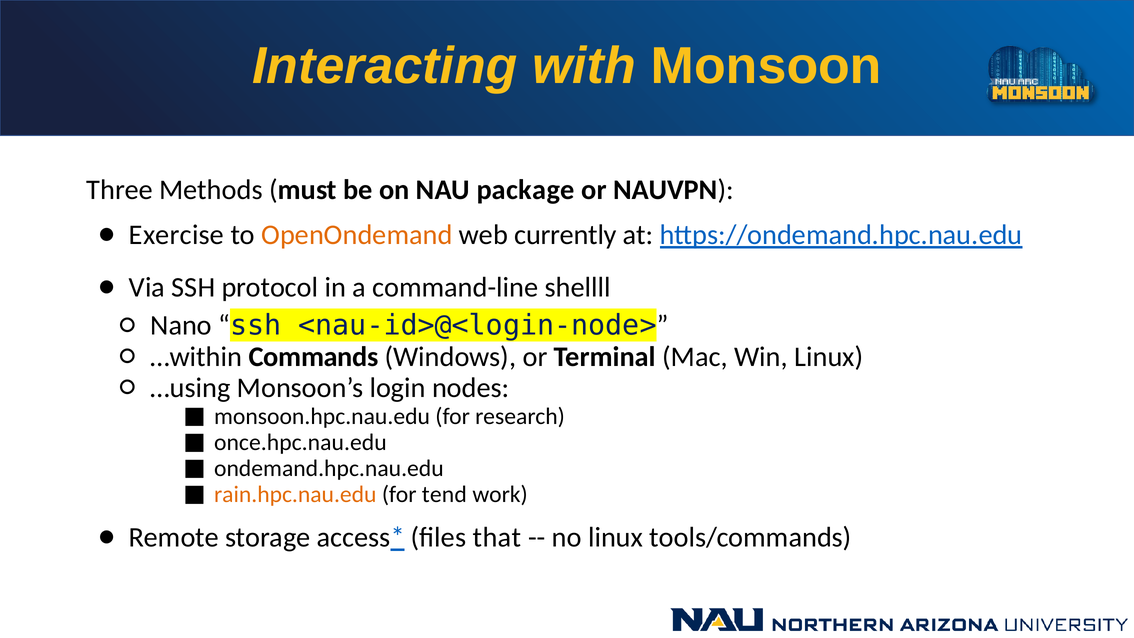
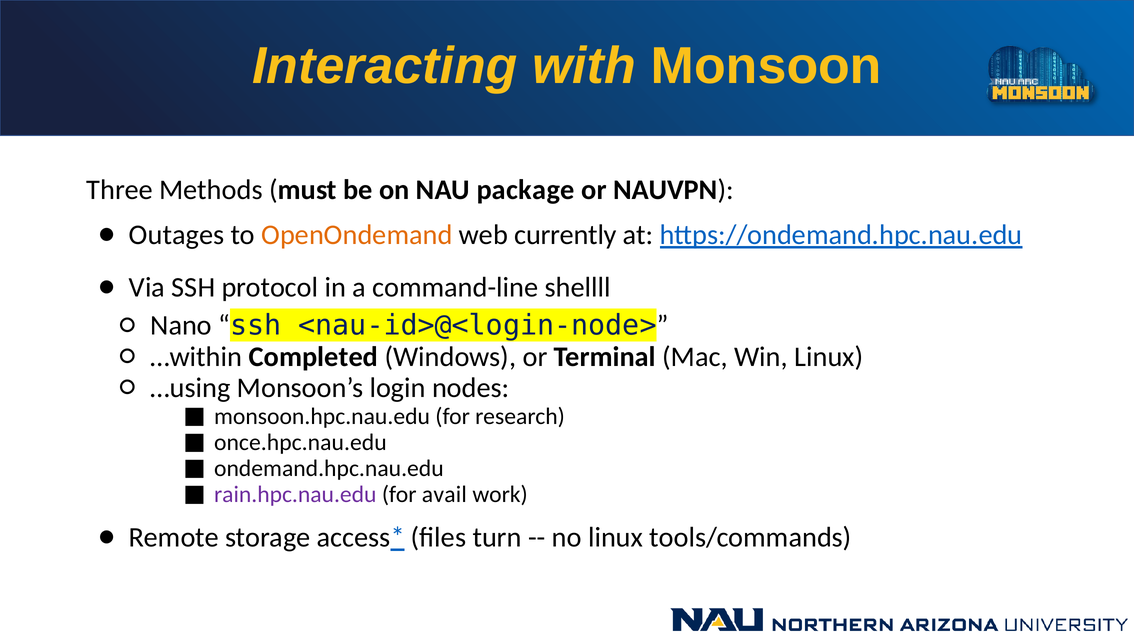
Exercise: Exercise -> Outages (177, 235)
Commands: Commands -> Completed (313, 357)
rain.hpc.nau.edu colour: orange -> purple (295, 495)
tend: tend -> avail (444, 495)
that: that -> turn (497, 537)
